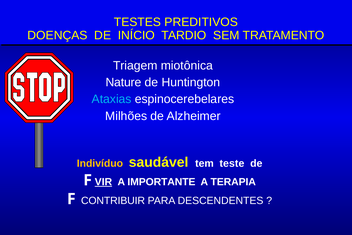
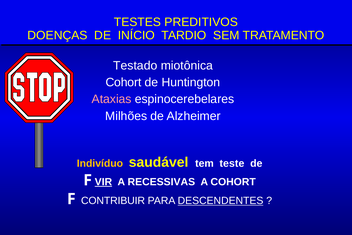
Triagem: Triagem -> Testado (135, 65)
Nature: Nature -> Cohort (123, 82)
Ataxias colour: light blue -> pink (112, 99)
IMPORTANTE: IMPORTANTE -> RECESSIVAS (161, 182)
A TERAPIA: TERAPIA -> COHORT (233, 182)
DESCENDENTES underline: none -> present (221, 200)
